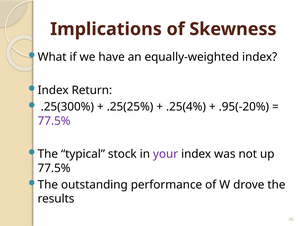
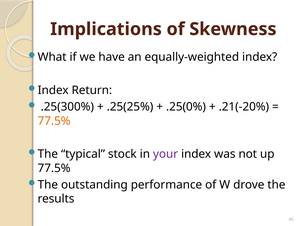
.25(4%: .25(4% -> .25(0% (186, 107)
.95(-20%: .95(-20% -> .21(-20% (244, 107)
77.5% colour: purple -> orange (54, 121)
